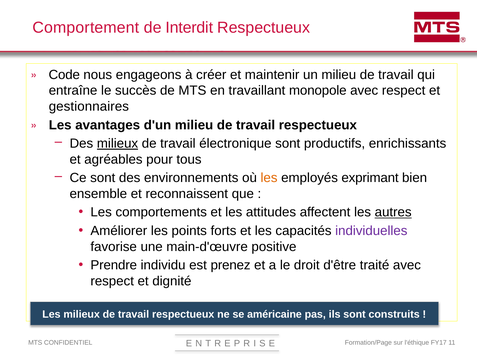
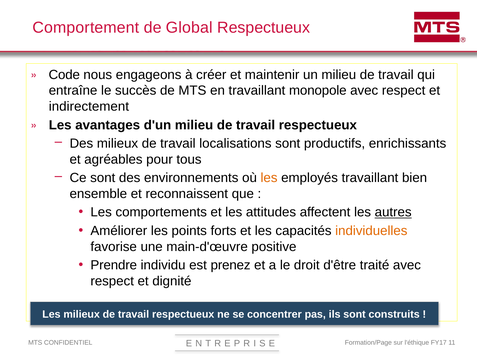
Interdit: Interdit -> Global (189, 28)
gestionnaires: gestionnaires -> indirectement (89, 107)
milieux underline: present -> none (117, 144)
électronique: électronique -> localisations (235, 144)
employés exprimant: exprimant -> travaillant (370, 178)
individuelles colour: purple -> orange (371, 231)
américaine: américaine -> concentrer (274, 315)
